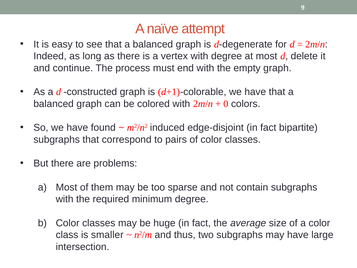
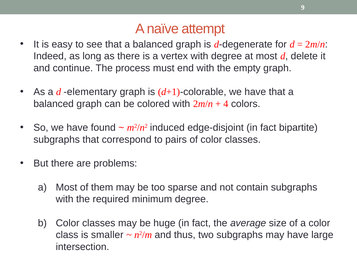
constructed: constructed -> elementary (90, 92)
0: 0 -> 4 (226, 104)
